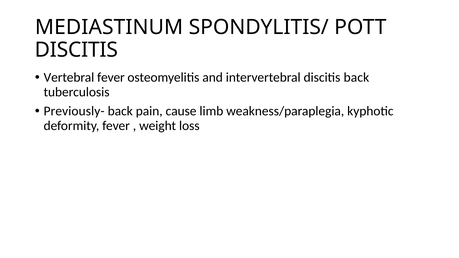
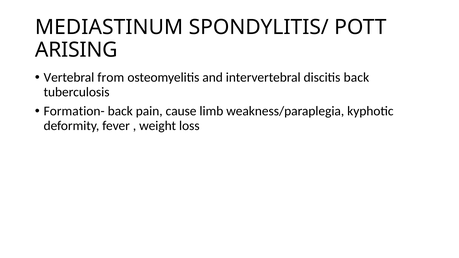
DISCITIS: DISCITIS -> ARISING (76, 50)
Vertebral fever: fever -> from (111, 78)
Previously-: Previously- -> Formation- (74, 111)
